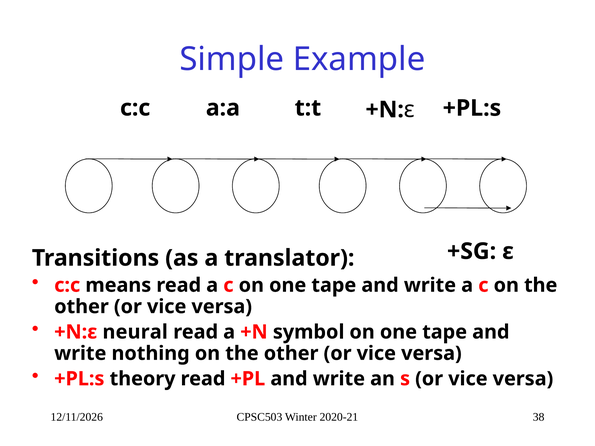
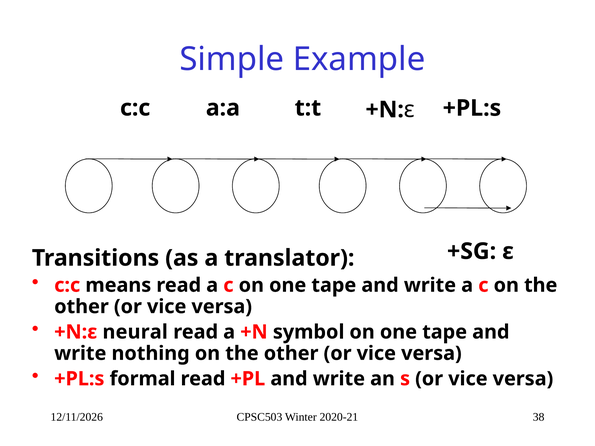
theory: theory -> formal (143, 379)
